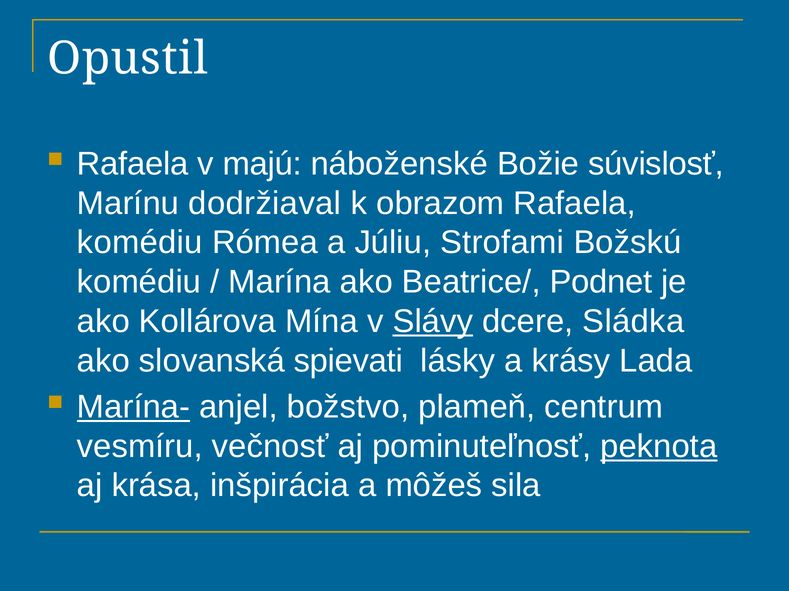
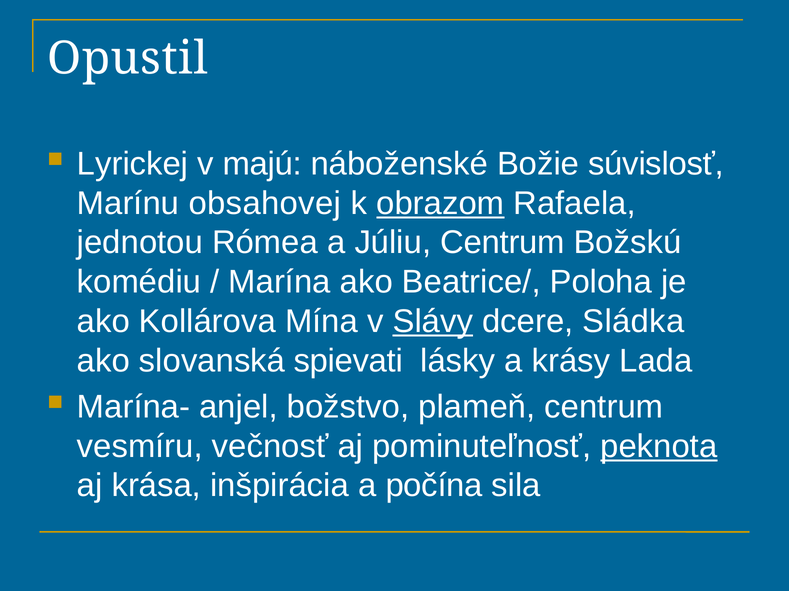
Rafaela: Rafaela -> Lyrickej (133, 164)
dodržiaval: dodržiaval -> obsahovej (265, 203)
obrazom underline: none -> present (440, 203)
komédiu: komédiu -> jednotou (140, 243)
Júliu Strofami: Strofami -> Centrum (503, 243)
Podnet: Podnet -> Poloha (601, 282)
Marína- underline: present -> none (134, 407)
môžeš: môžeš -> počína (434, 486)
